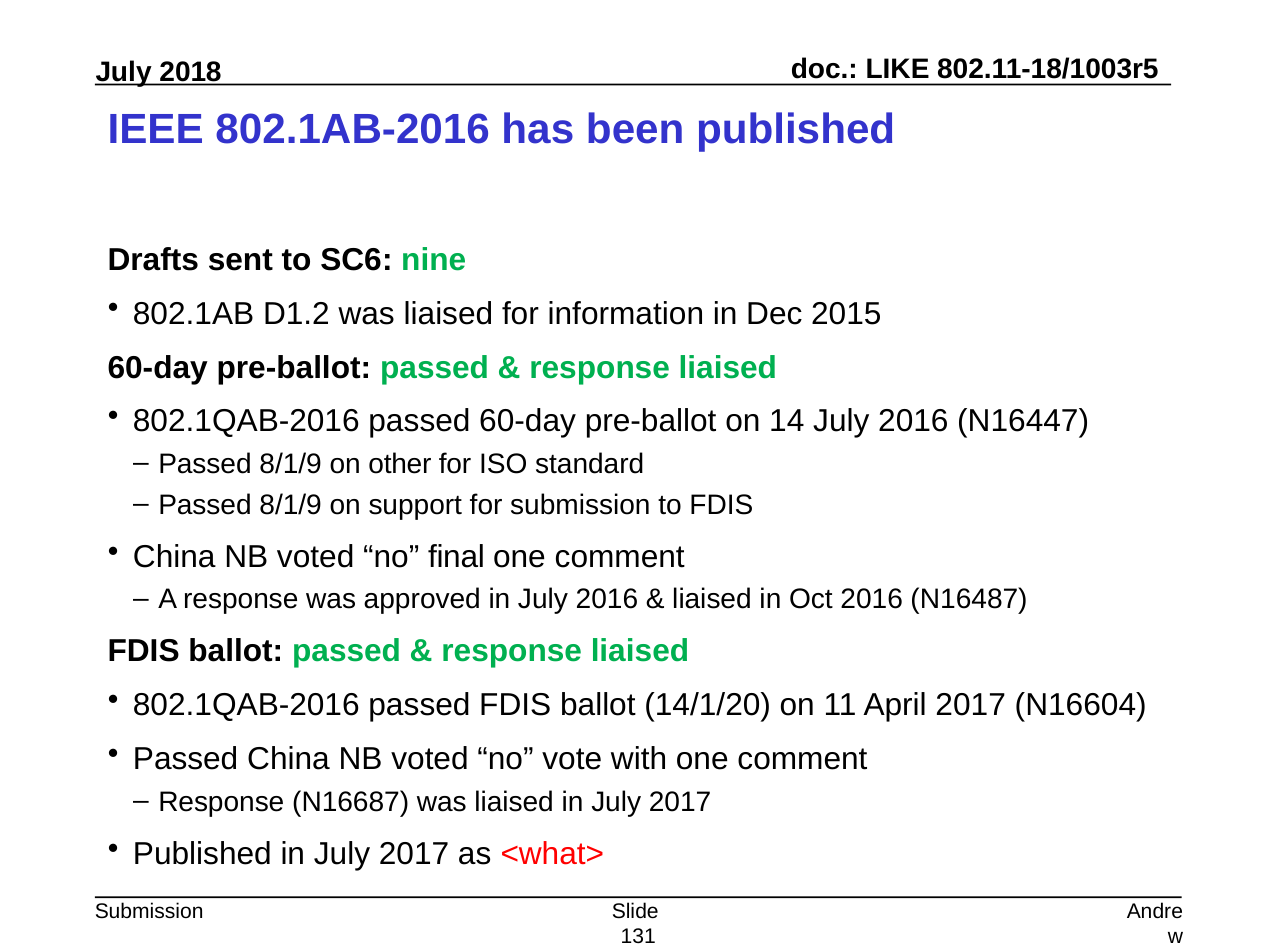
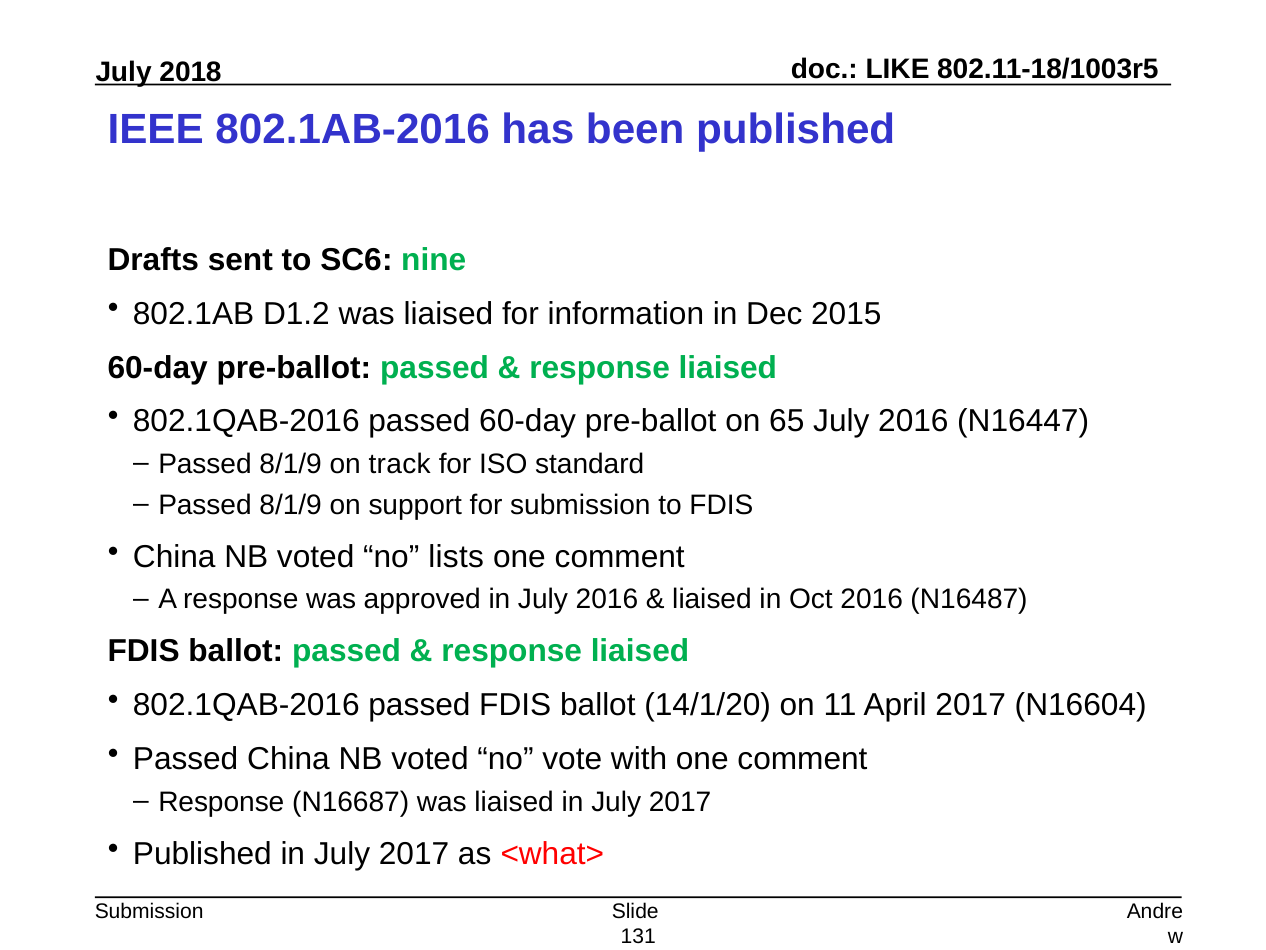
14: 14 -> 65 (787, 421)
other: other -> track (400, 464)
final: final -> lists (456, 557)
